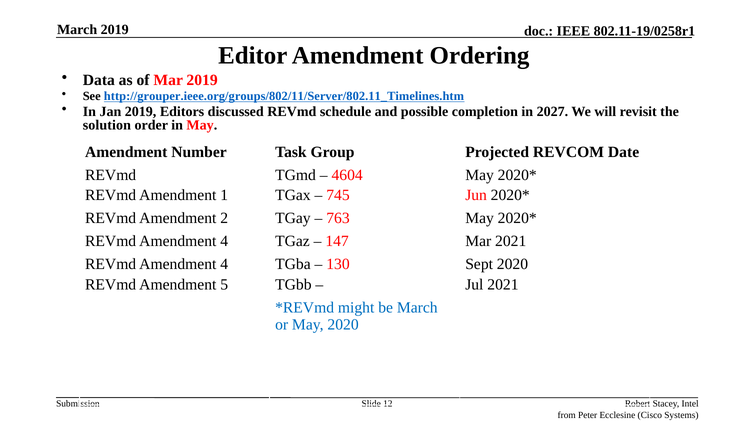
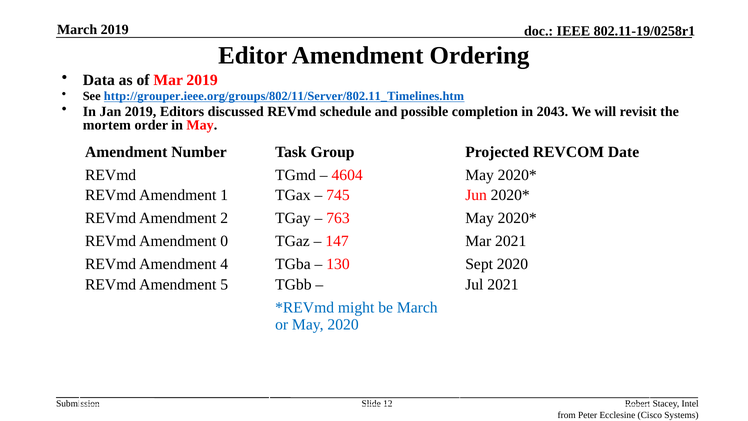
2027: 2027 -> 2043 (552, 112)
solution: solution -> mortem (107, 125)
4: 4 -> 0 (224, 241)
